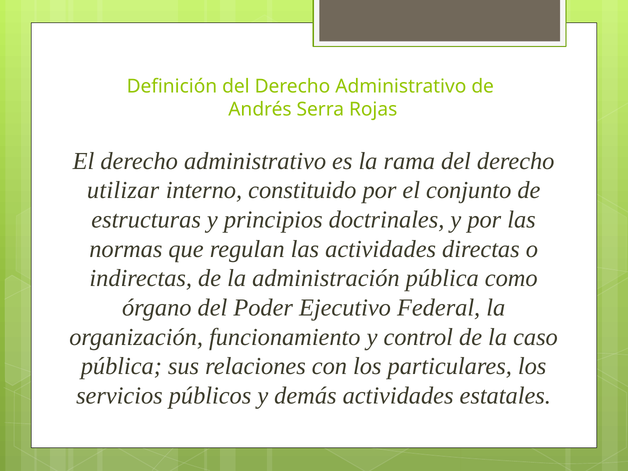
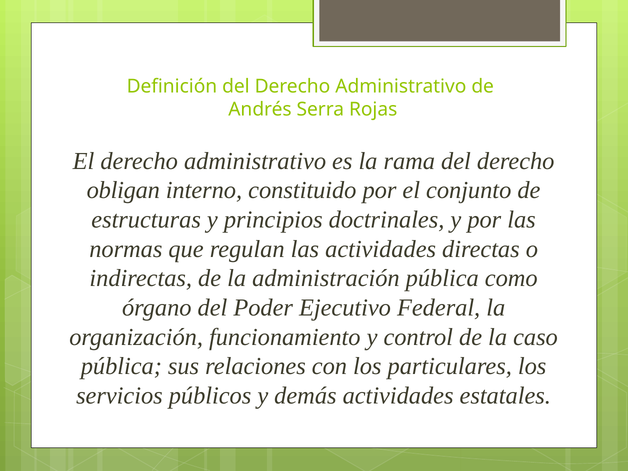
utilizar: utilizar -> obligan (123, 190)
